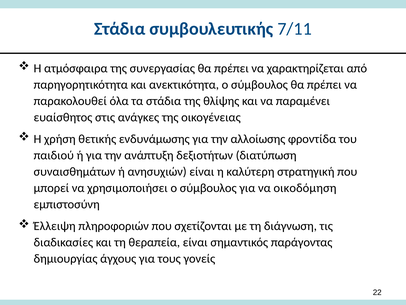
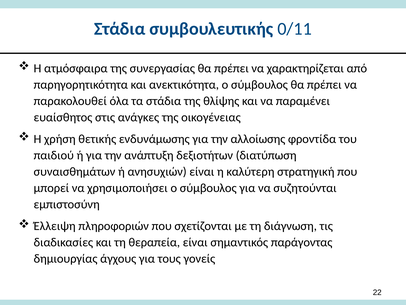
7/11: 7/11 -> 0/11 (295, 29)
οικοδόμηση: οικοδόμηση -> συζητούνται (305, 188)
